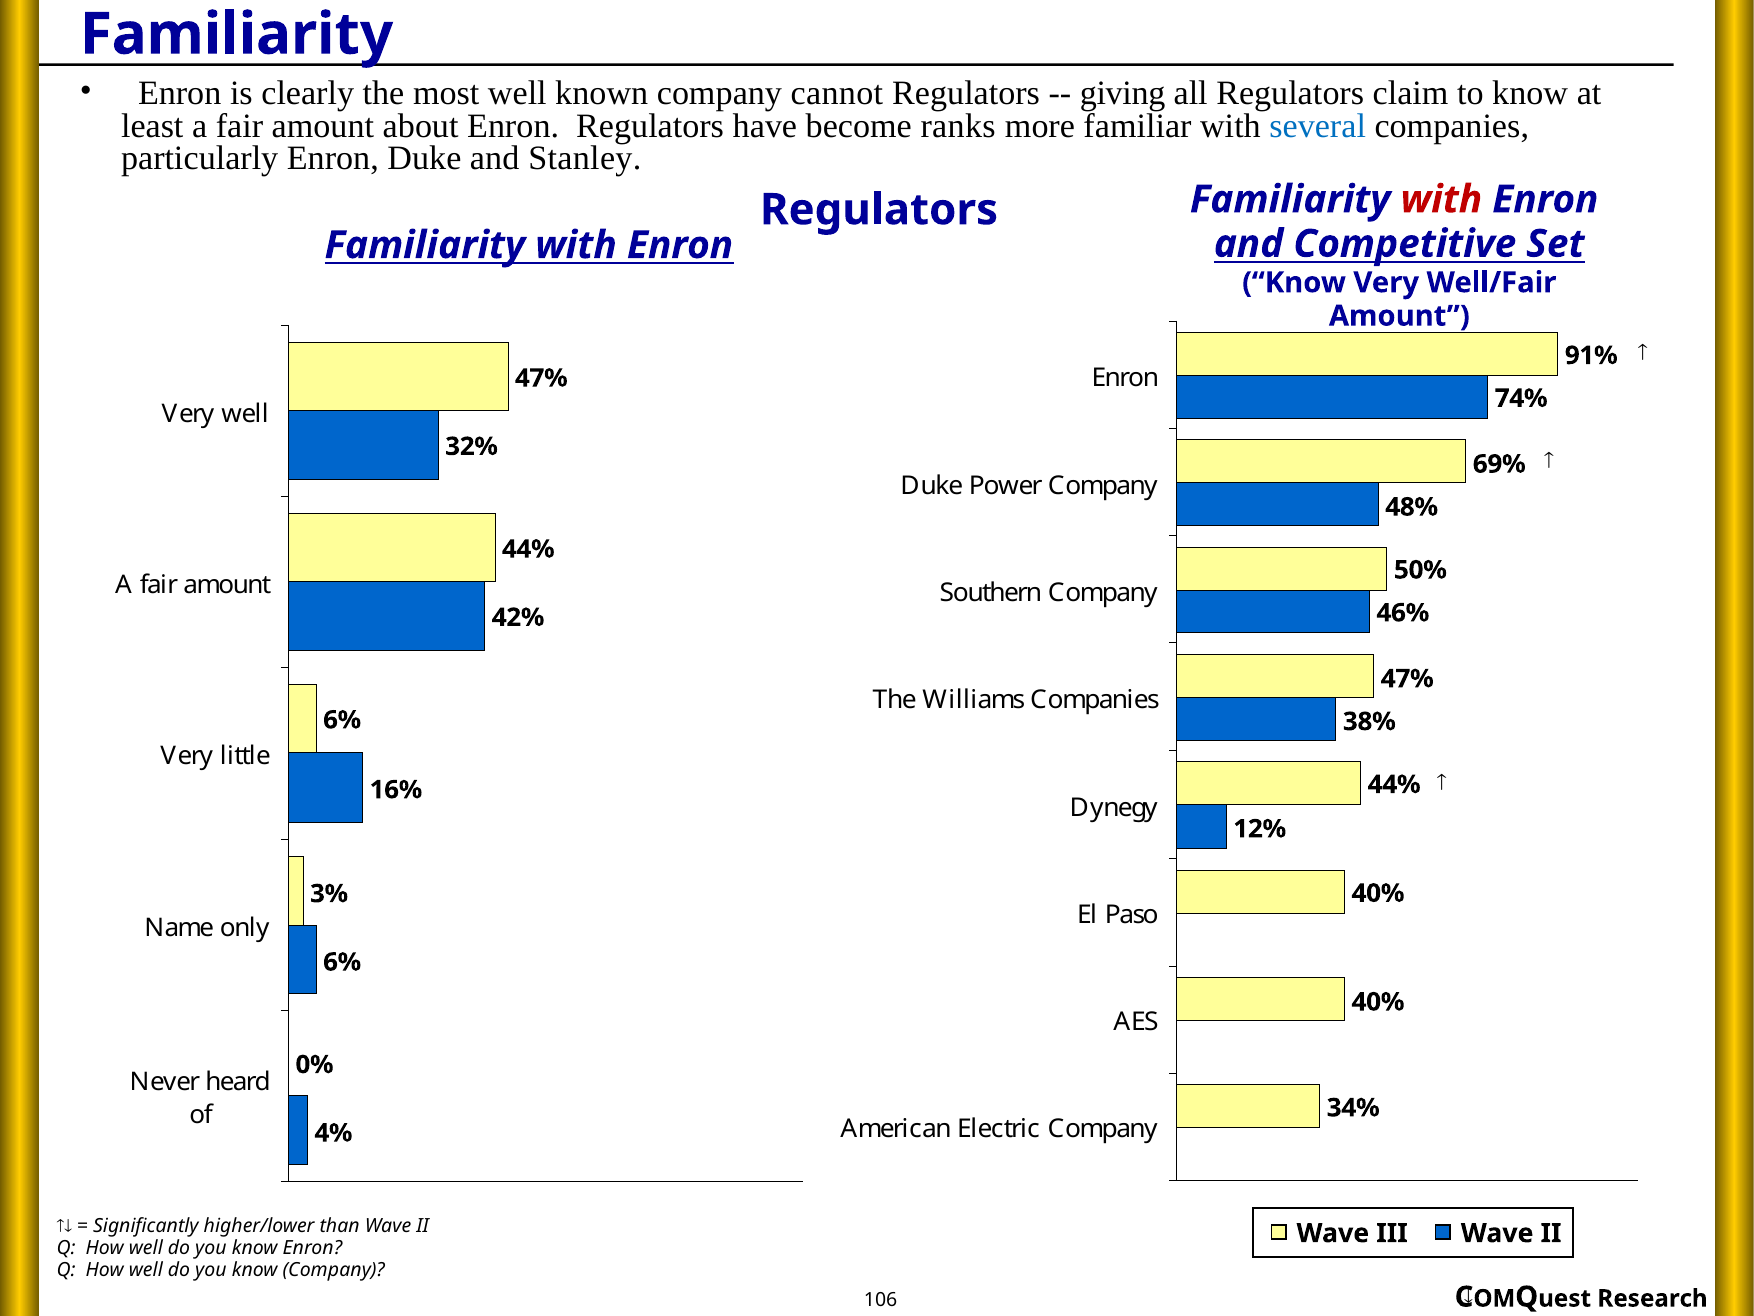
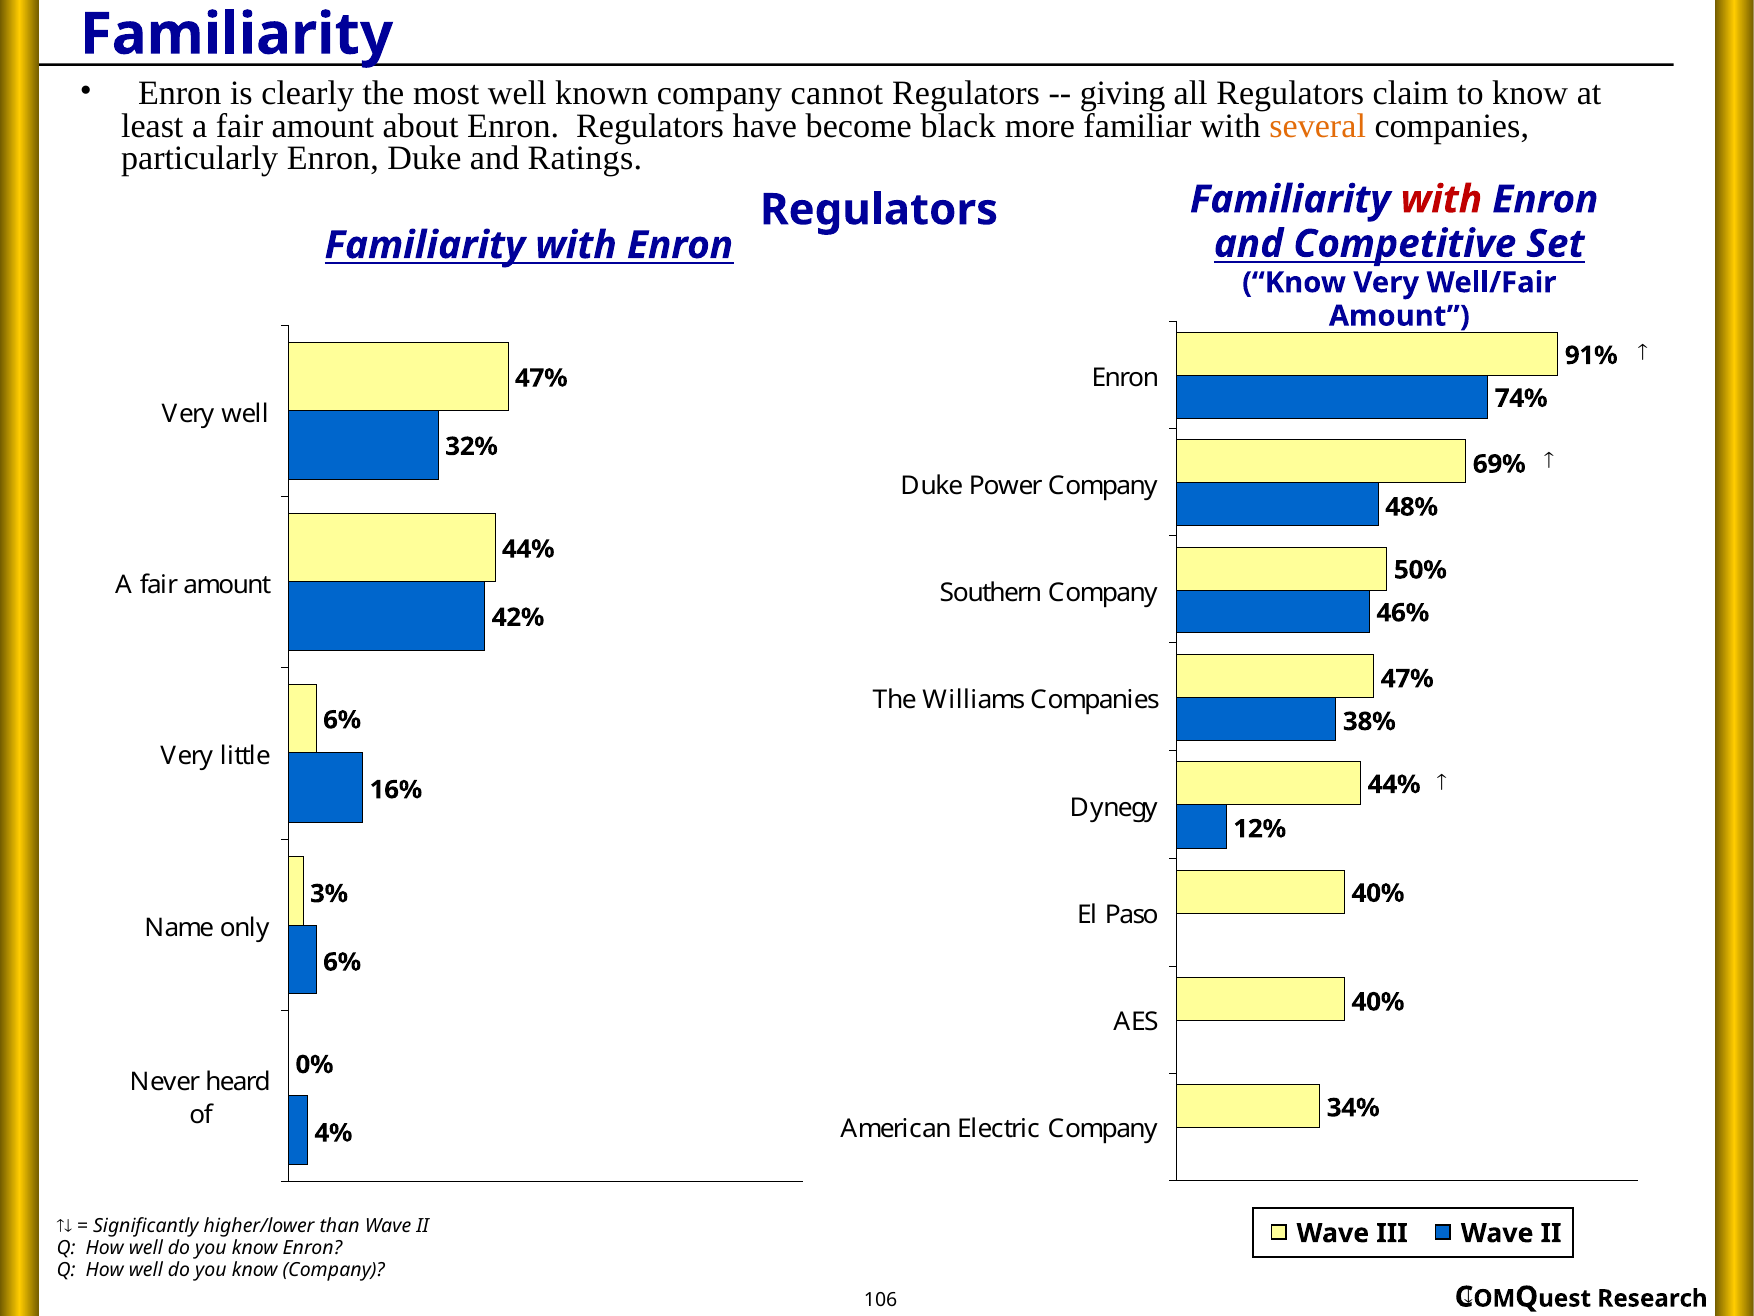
ranks: ranks -> black (958, 126)
several colour: blue -> orange (1318, 126)
Stanley: Stanley -> Ratings (585, 159)
